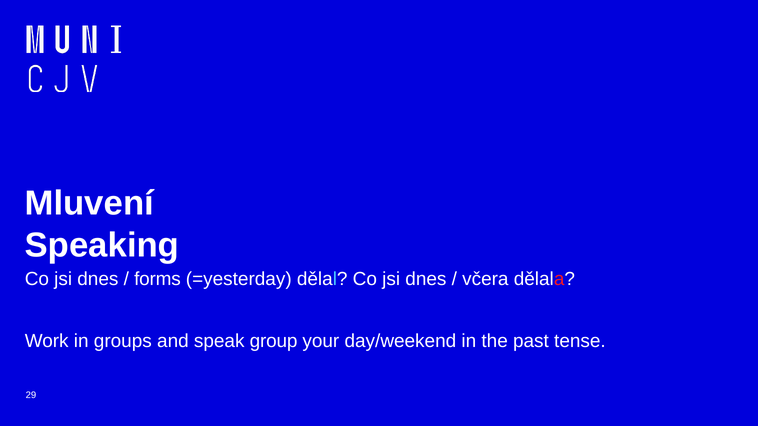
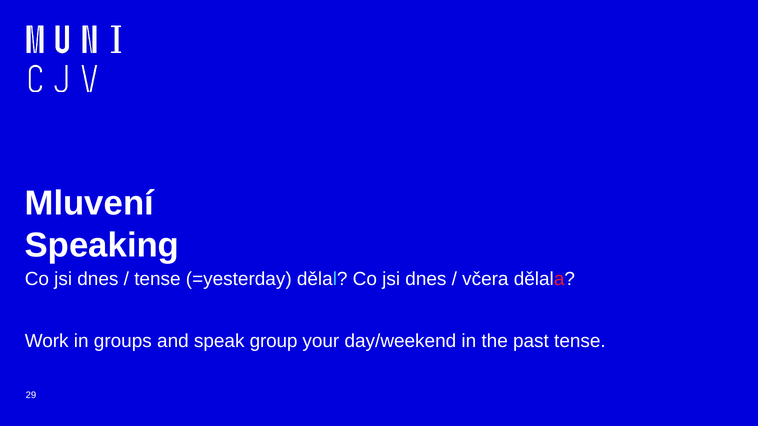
forms: forms -> tense (157, 279)
